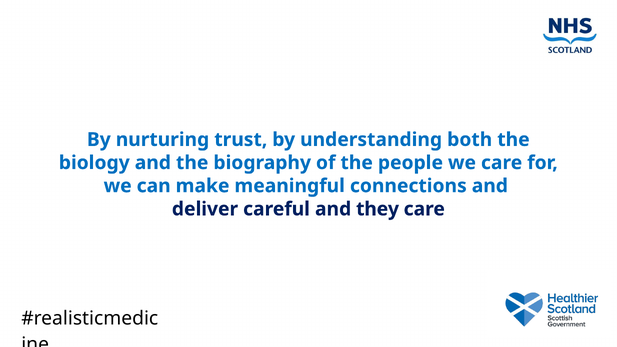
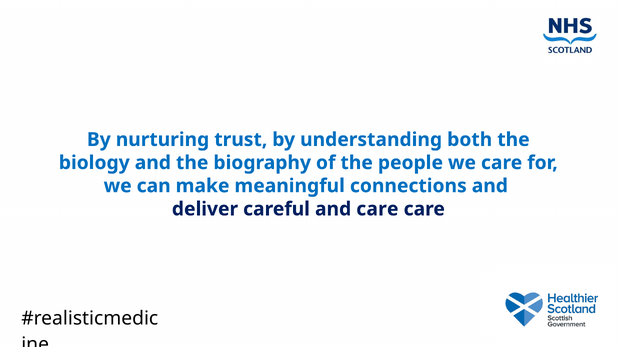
and they: they -> care (377, 209)
